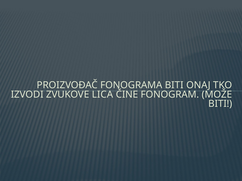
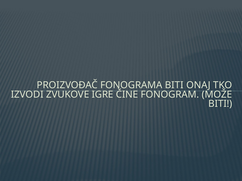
LICA: LICA -> IGRE (103, 95)
